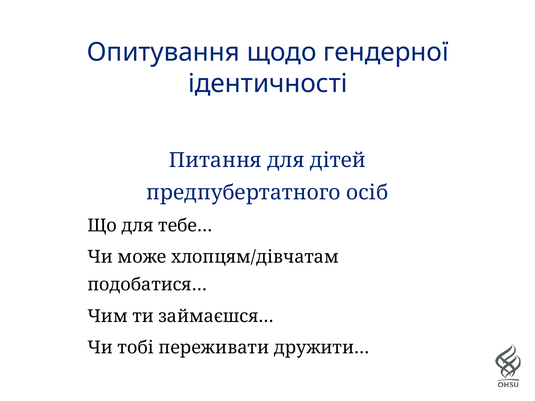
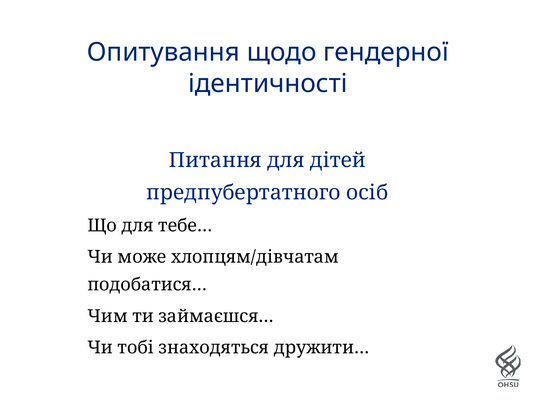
переживати: переживати -> знаходяться (214, 348)
